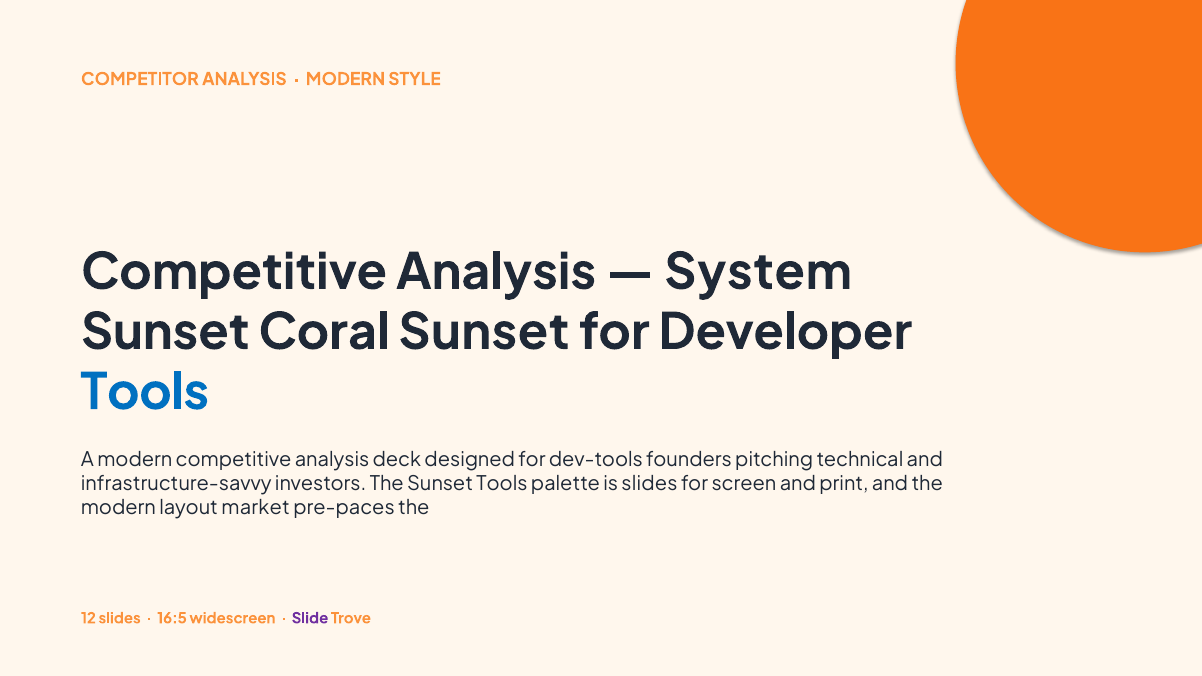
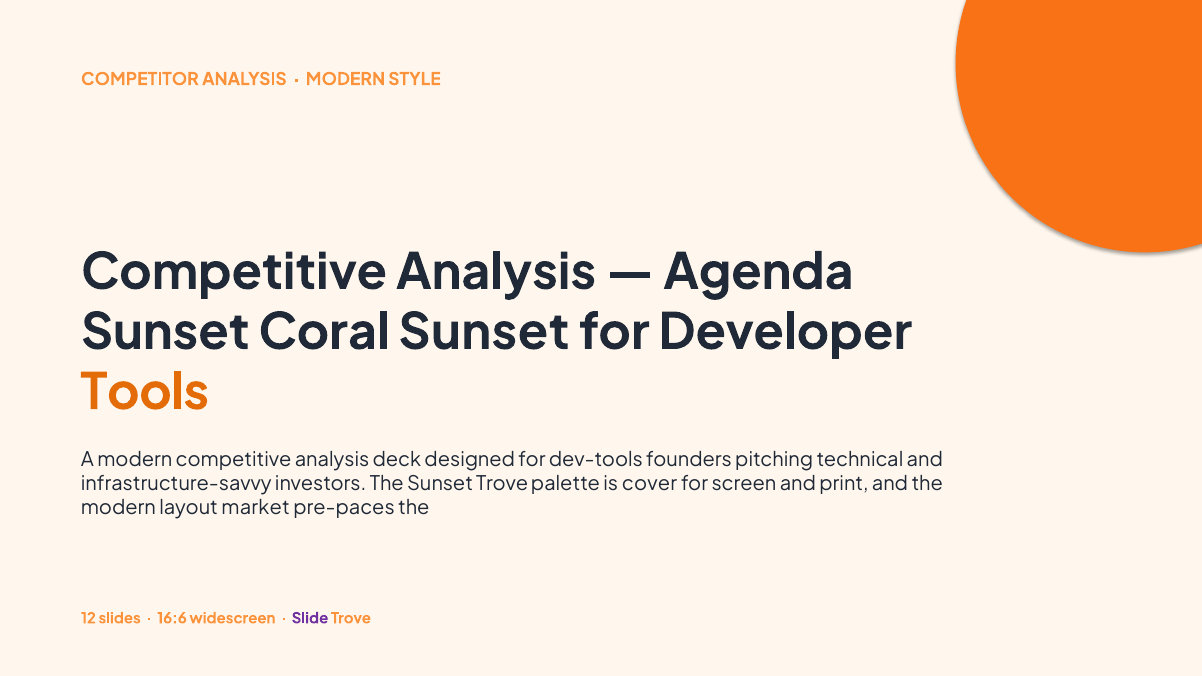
System: System -> Agenda (758, 272)
Tools colour: blue -> orange (145, 393)
Sunset Tools: Tools -> Trove (502, 484)
is slides: slides -> cover (649, 484)
16:5: 16:5 -> 16:6 (172, 618)
